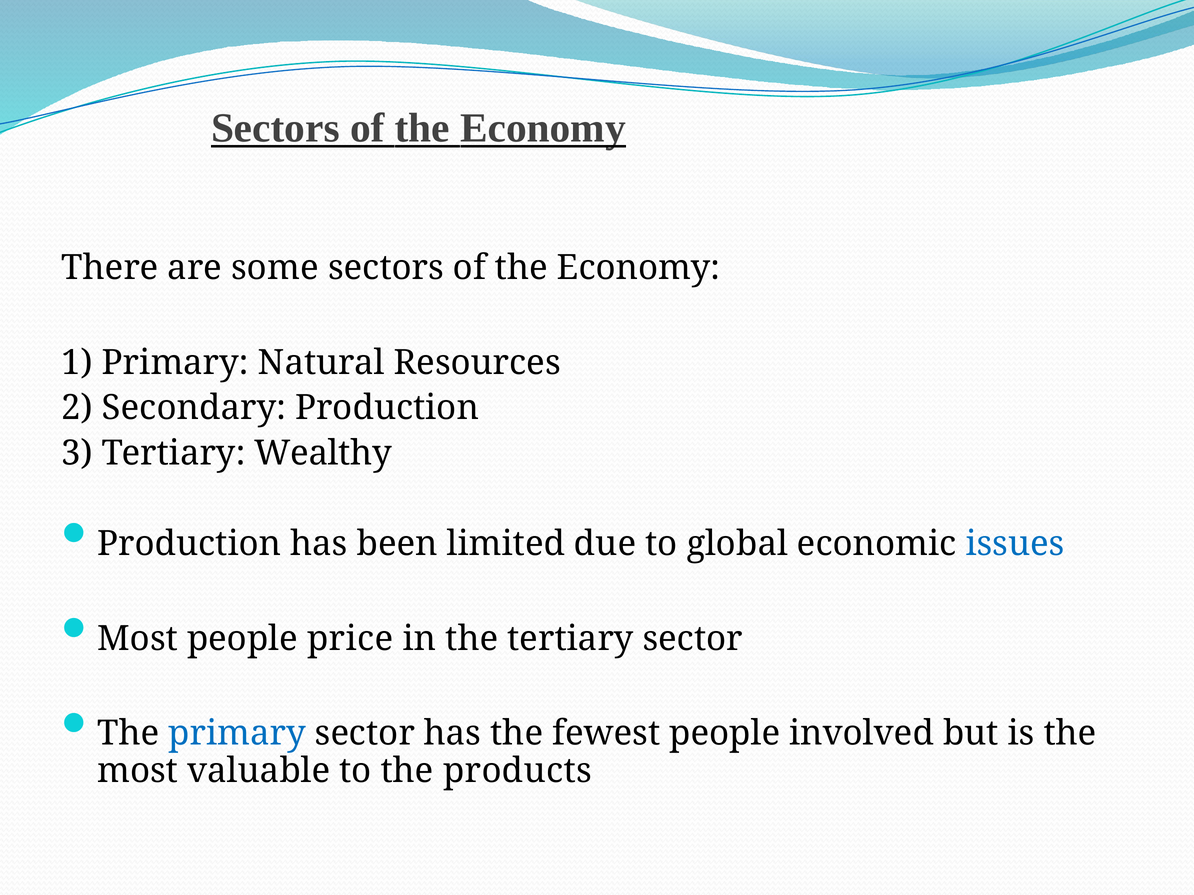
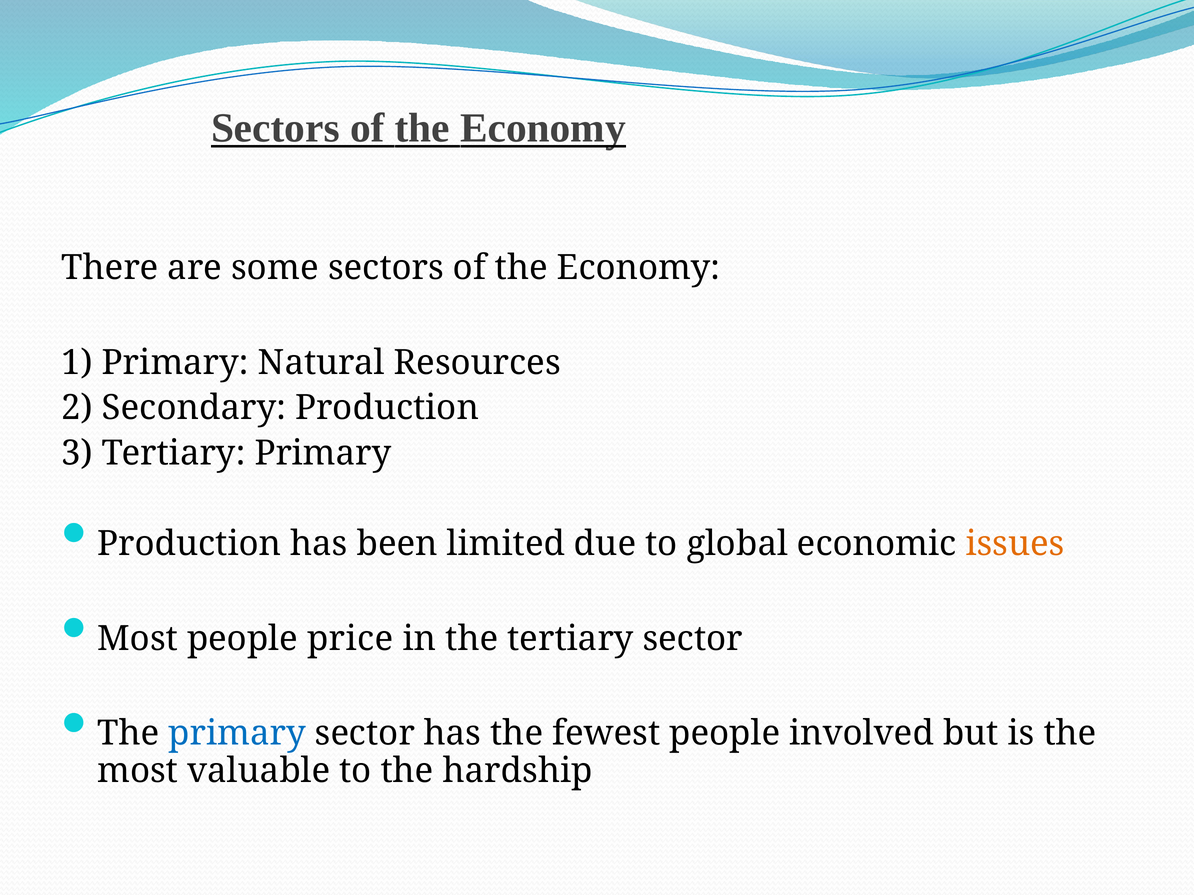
Tertiary Wealthy: Wealthy -> Primary (323, 453)
issues colour: blue -> orange (1015, 544)
products: products -> hardship (518, 771)
